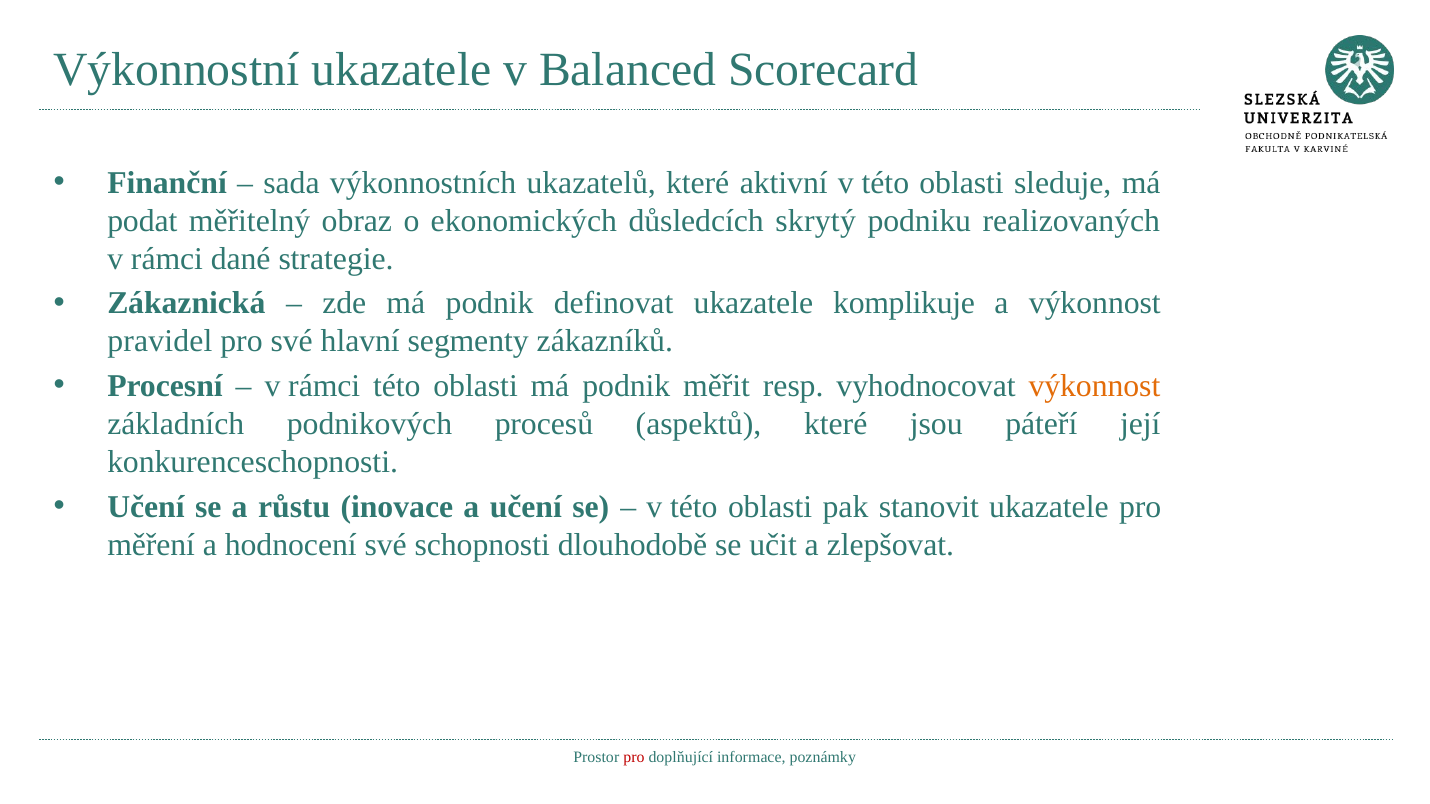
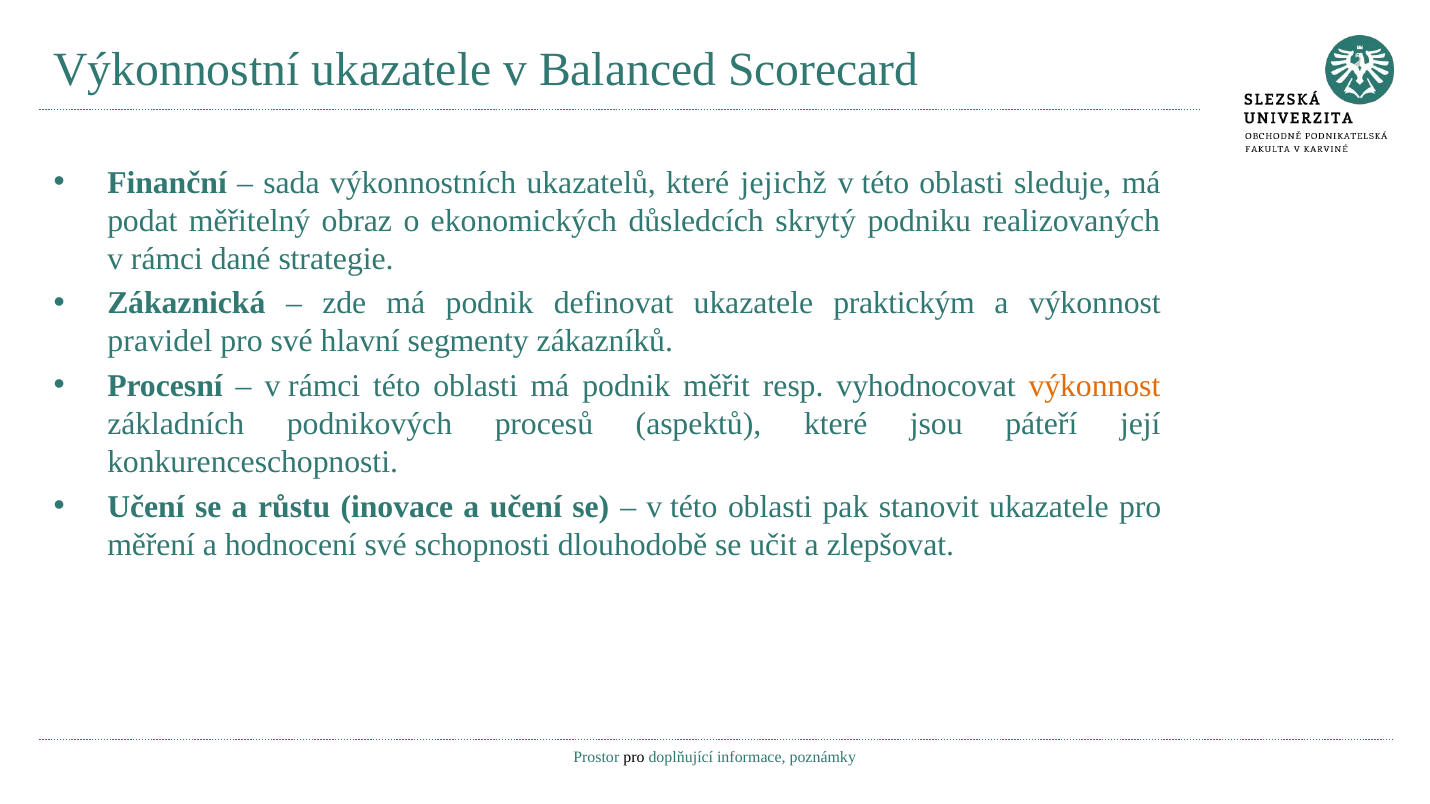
aktivní: aktivní -> jejichž (784, 183)
komplikuje: komplikuje -> praktickým (904, 304)
pro colour: red -> black (634, 758)
